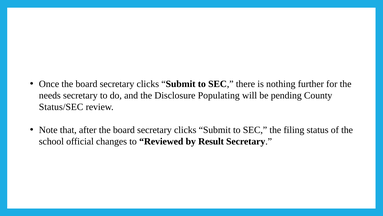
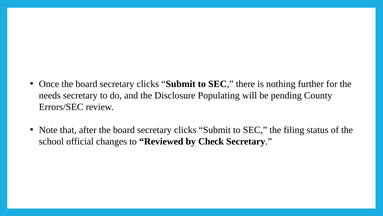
Status/SEC: Status/SEC -> Errors/SEC (61, 107)
Result: Result -> Check (211, 141)
